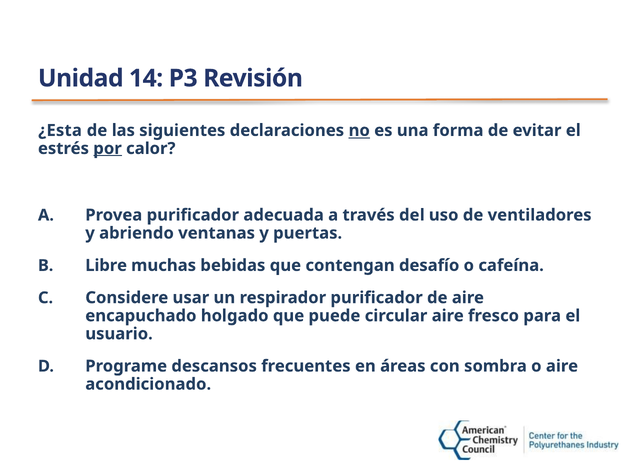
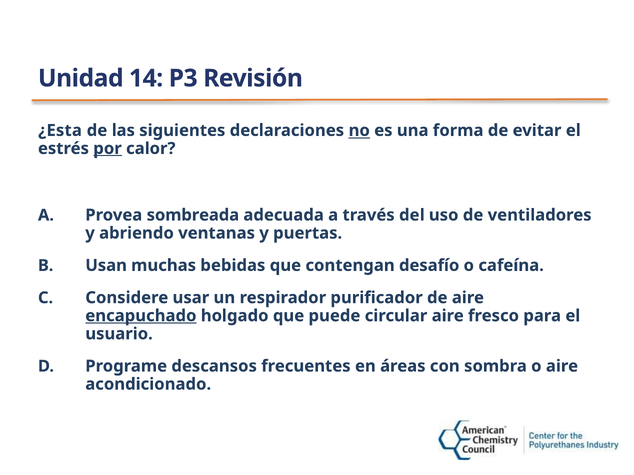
Provea purificador: purificador -> sombreada (193, 215)
Libre: Libre -> Usan (106, 266)
encapuchado underline: none -> present (141, 316)
